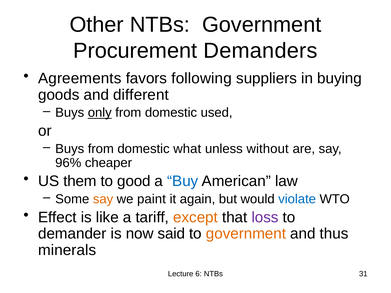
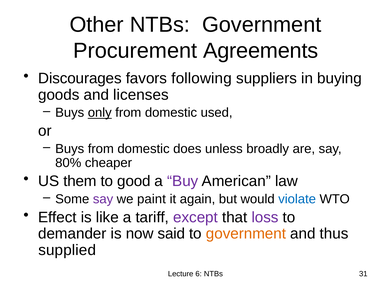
Demanders: Demanders -> Agreements (261, 51)
Agreements: Agreements -> Discourages (80, 79)
different: different -> licenses (141, 95)
what: what -> does (187, 149)
without: without -> broadly (268, 149)
96%: 96% -> 80% (68, 163)
Buy colour: blue -> purple (183, 181)
say colour: orange -> purple (103, 199)
except colour: orange -> purple (196, 217)
minerals: minerals -> supplied (67, 250)
